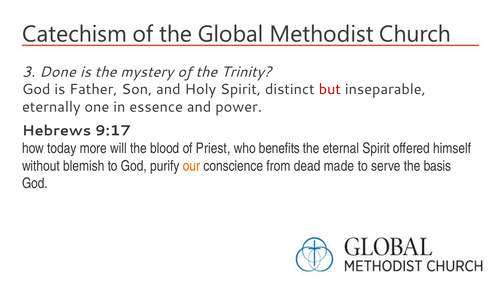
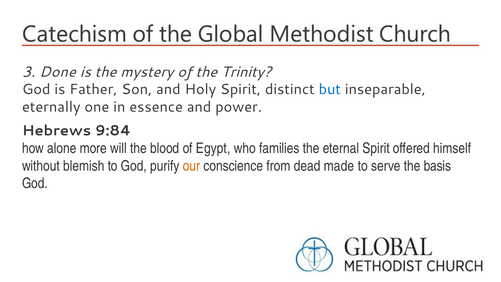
but colour: red -> blue (330, 89)
9:17: 9:17 -> 9:84 (113, 131)
today: today -> alone (62, 148)
Priest: Priest -> Egypt (213, 148)
benefits: benefits -> families (279, 148)
